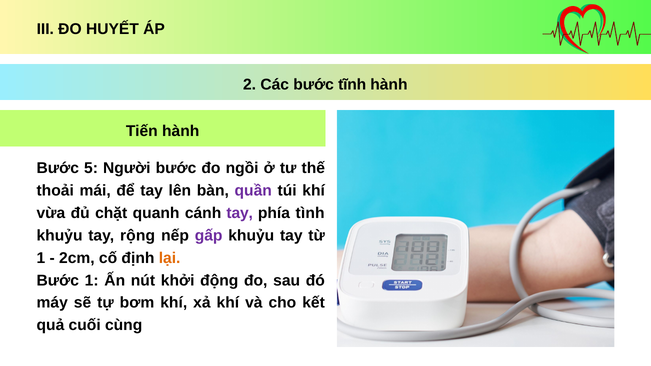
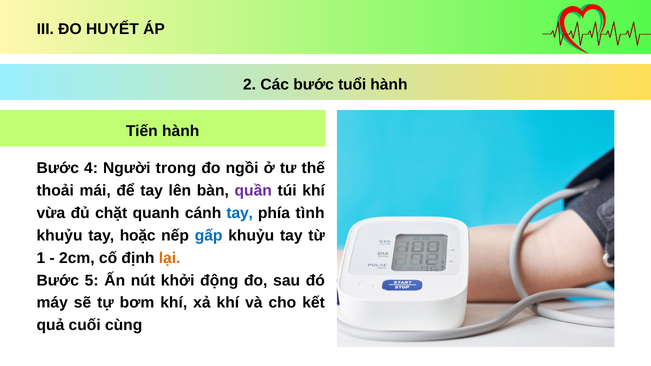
tĩnh: tĩnh -> tuổi (352, 85)
5: 5 -> 4 (91, 168)
Người bước: bước -> trong (176, 168)
tay colour: purple -> blue (240, 213)
rộng: rộng -> hoặc (138, 236)
gấp colour: purple -> blue (209, 236)
Bước 1: 1 -> 5 (92, 281)
